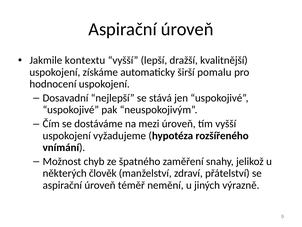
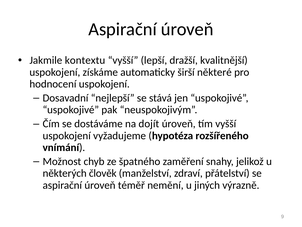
pomalu: pomalu -> některé (214, 72)
mezi: mezi -> dojít (149, 124)
